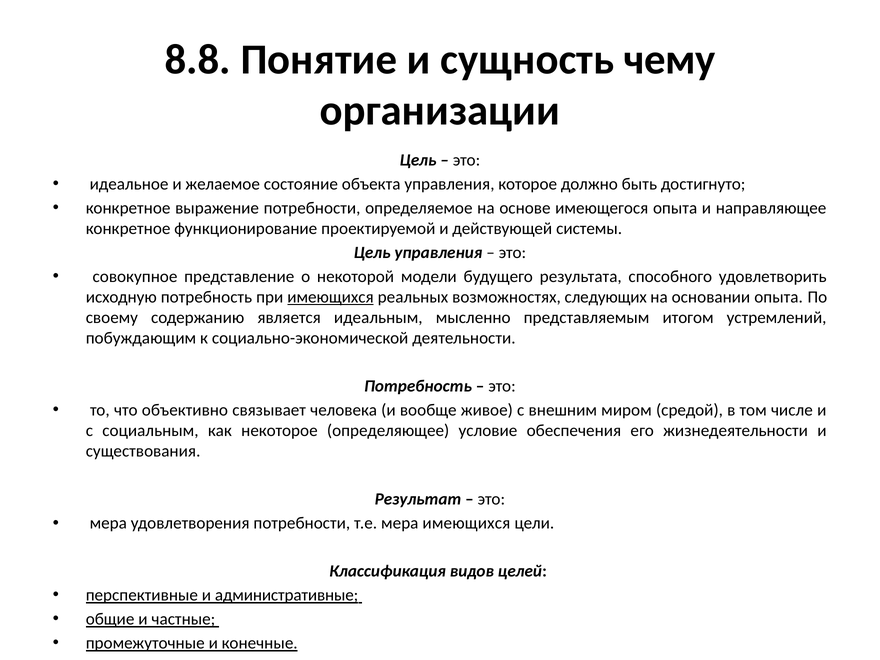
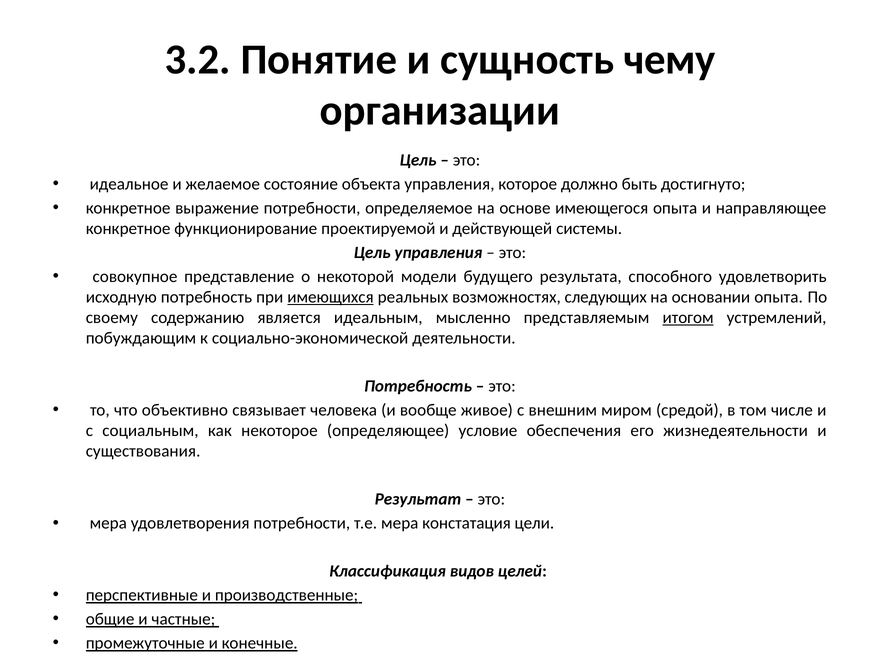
8.8: 8.8 -> 3.2 (198, 59)
итогом underline: none -> present (688, 318)
мера имеющихся: имеющихся -> констатация (467, 523)
административные: административные -> производственные (287, 595)
